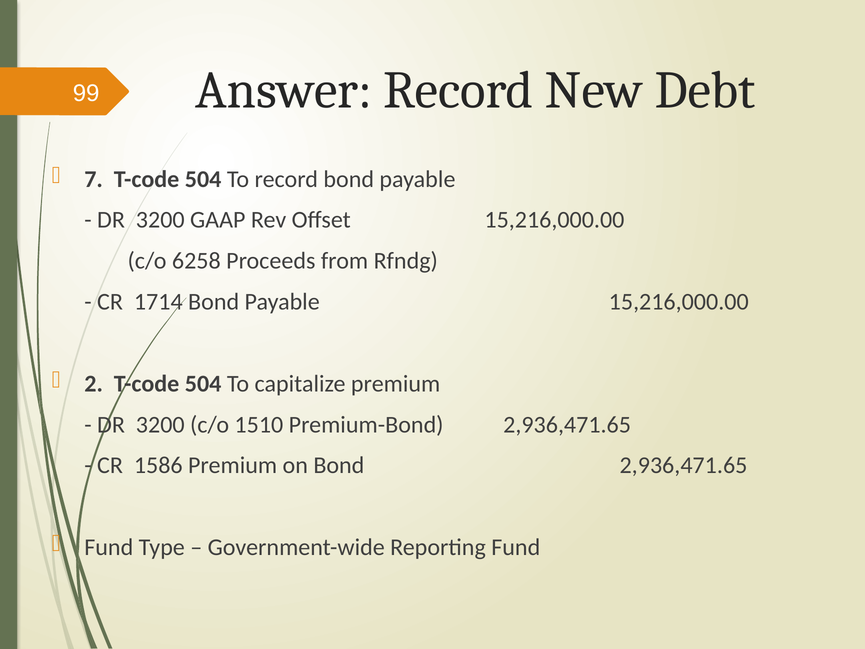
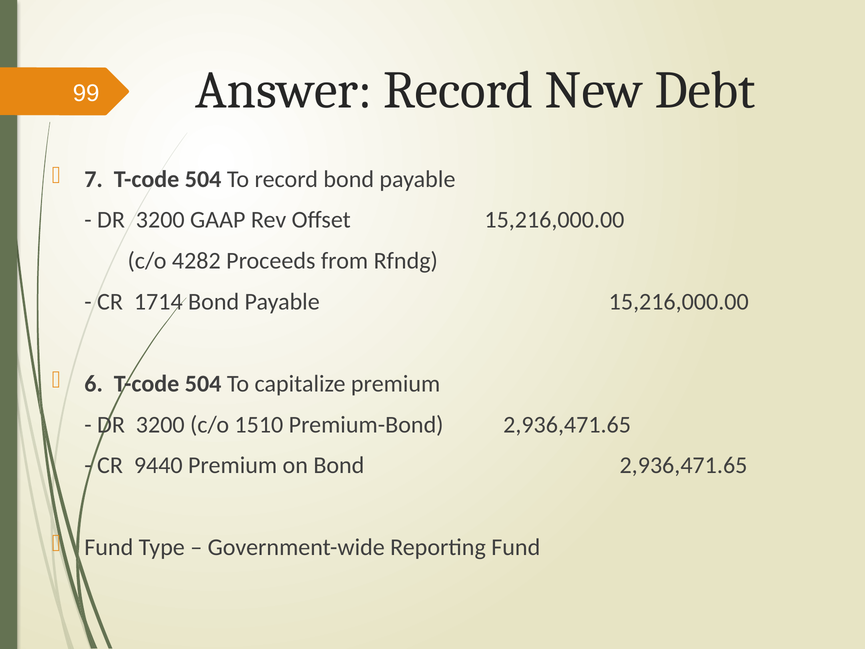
6258: 6258 -> 4282 (196, 261)
2: 2 -> 6 (94, 384)
1586: 1586 -> 9440 (158, 465)
